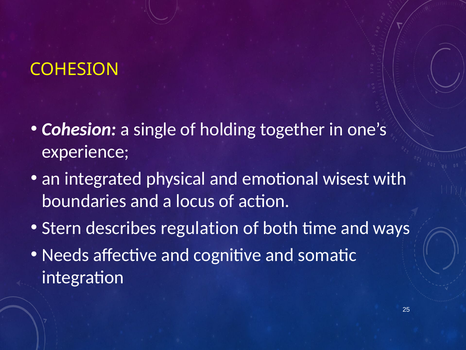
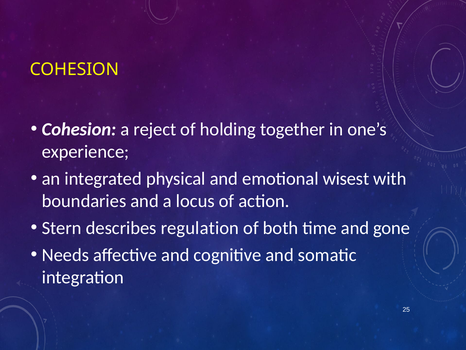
single: single -> reject (155, 129)
ways: ways -> gone (392, 228)
